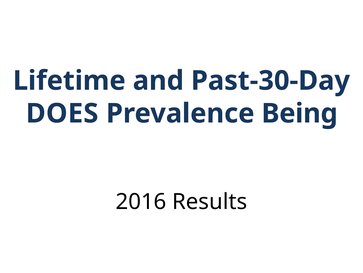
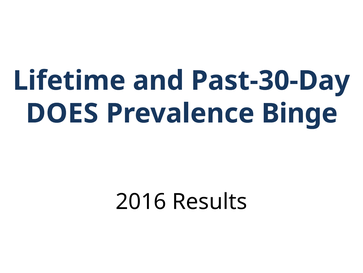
Being: Being -> Binge (300, 113)
